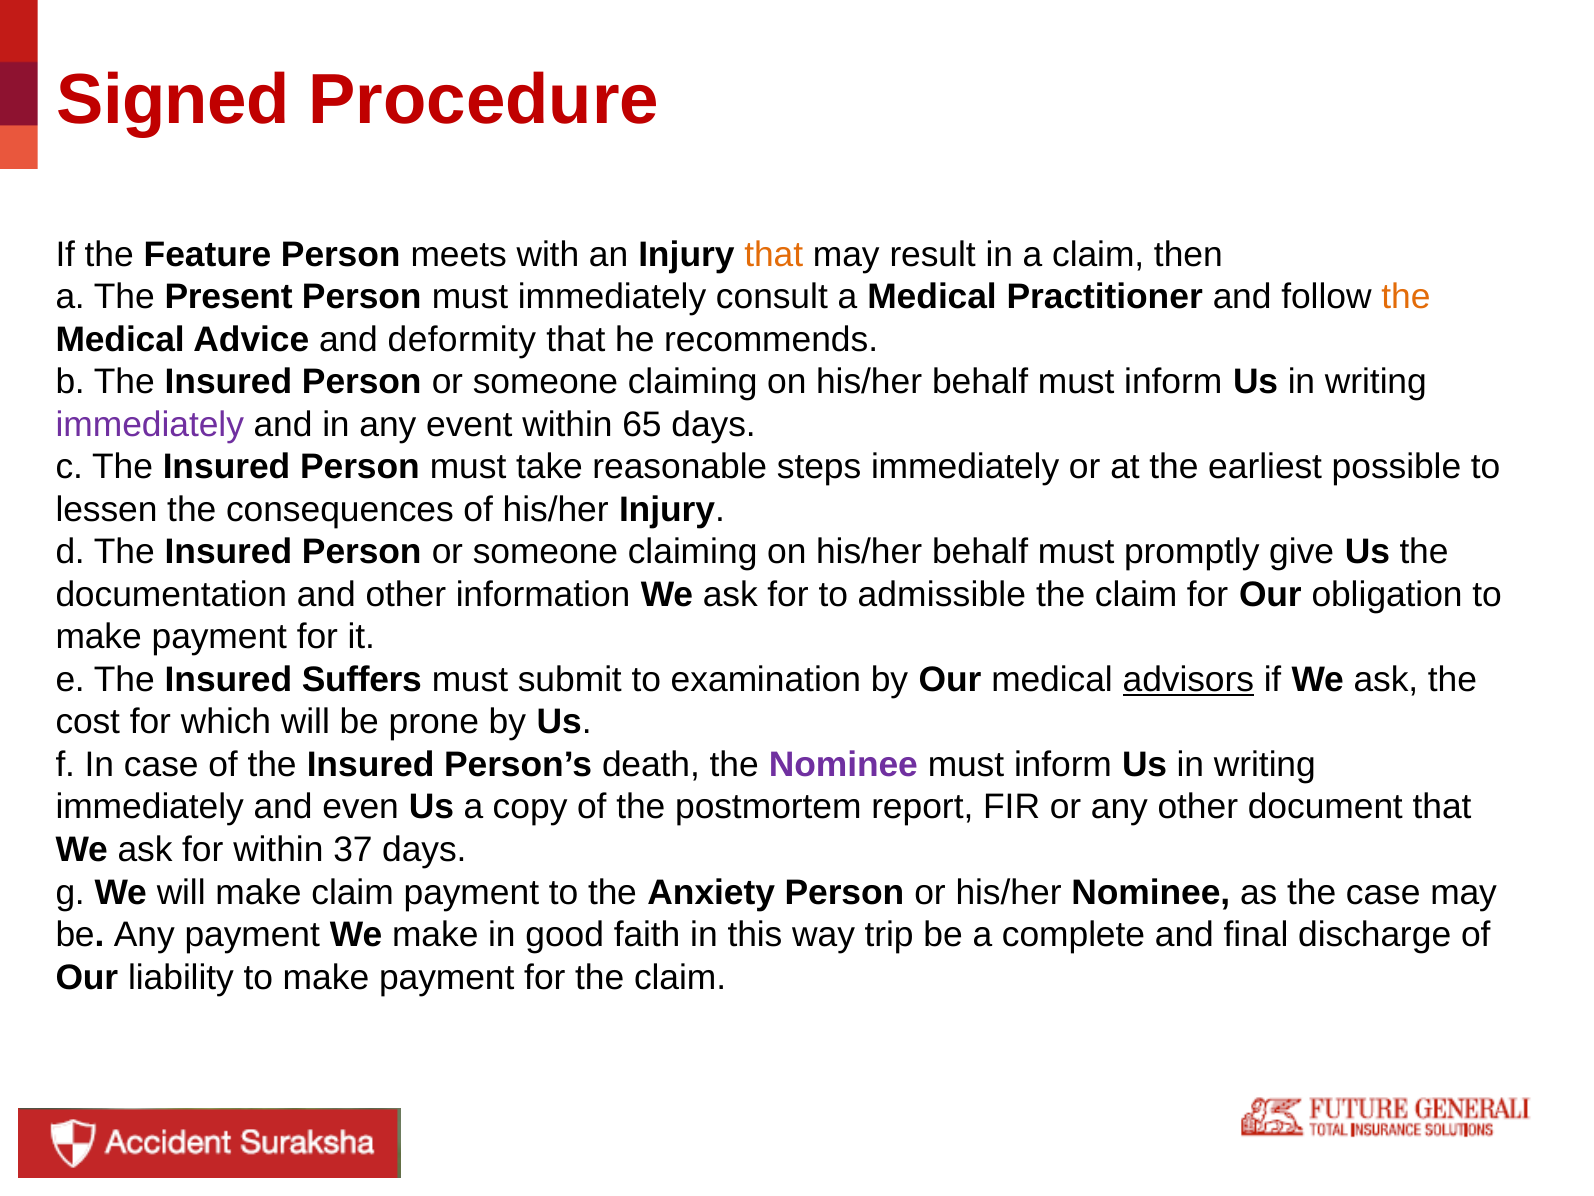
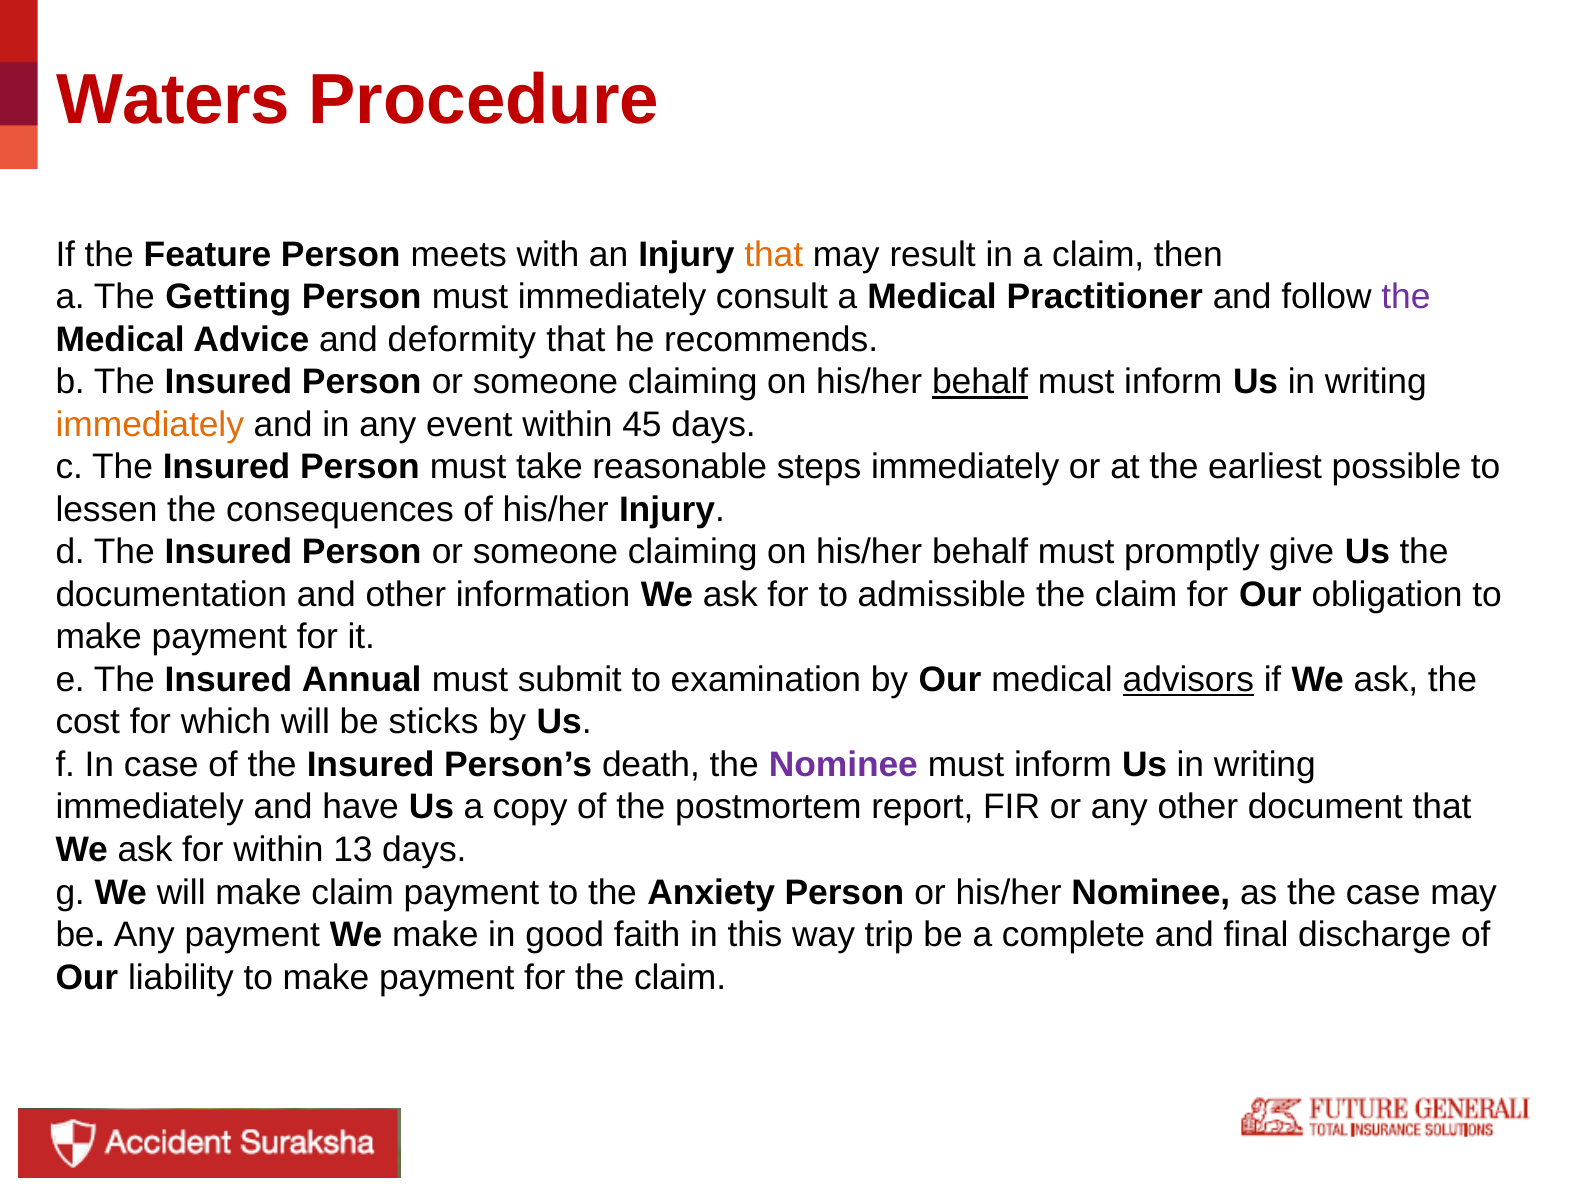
Signed: Signed -> Waters (173, 100)
Present: Present -> Getting (228, 297)
the colour: orange -> purple (1406, 297)
behalf underline: none -> present (980, 382)
immediately colour: purple -> orange (150, 425)
65: 65 -> 45 (642, 425)
Suffers: Suffers -> Annual (362, 680)
prone: prone -> sticks (434, 722)
even: even -> have (361, 807)
37: 37 -> 13 (353, 849)
